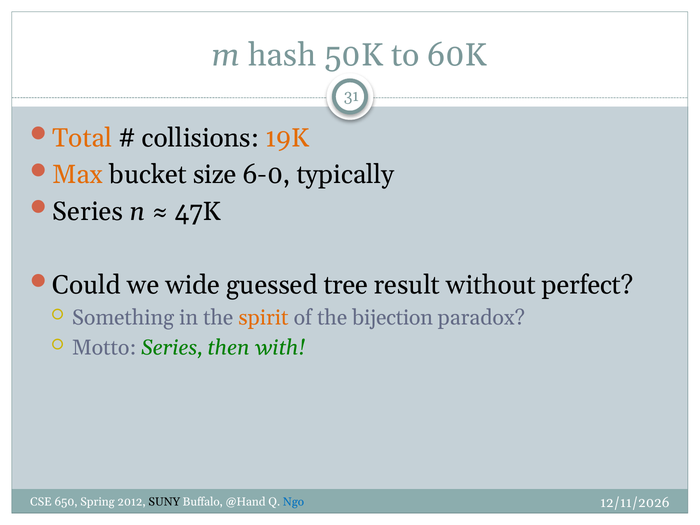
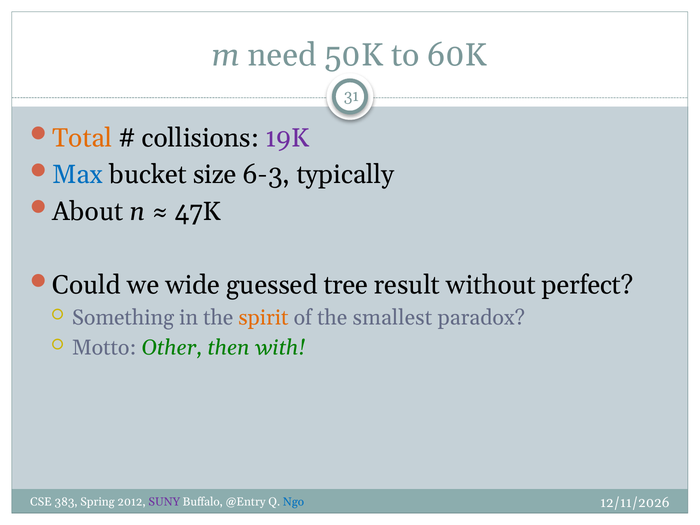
hash: hash -> need (282, 55)
19K colour: orange -> purple (287, 138)
Max colour: orange -> blue (78, 175)
6-0: 6-0 -> 6-3 (266, 175)
Series: Series -> About (88, 212)
bijection: bijection -> smallest (392, 318)
Motto Series: Series -> Other (172, 348)
650: 650 -> 383 (66, 502)
SUNY colour: black -> purple (164, 502)
@Hand: @Hand -> @Entry (246, 502)
